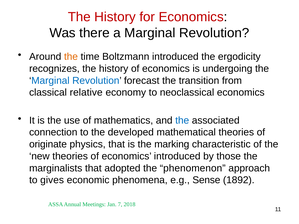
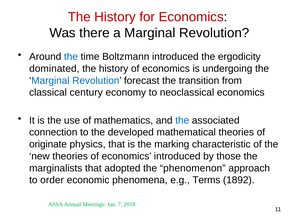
the colour: orange -> blue (71, 57)
recognizes: recognizes -> dominated (54, 69)
relative: relative -> century (86, 93)
gives: gives -> order (52, 180)
Sense: Sense -> Terms (206, 180)
